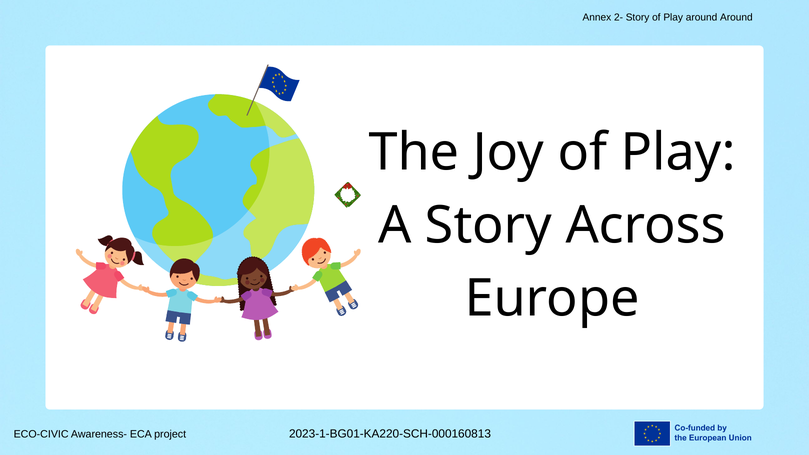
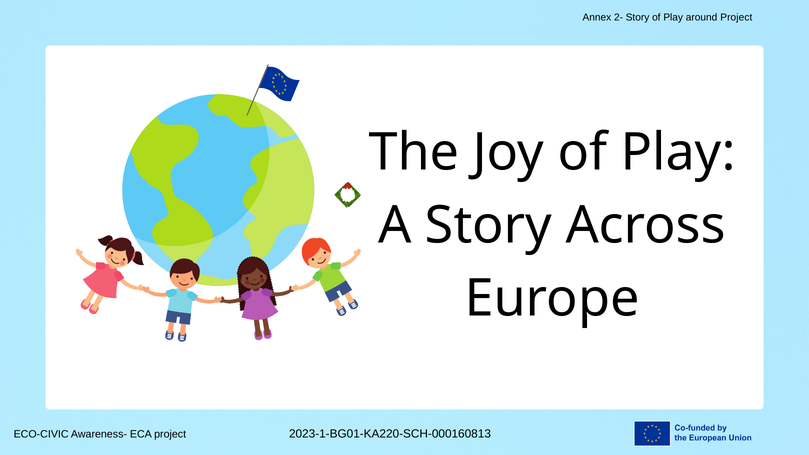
around Around: Around -> Project (736, 18)
